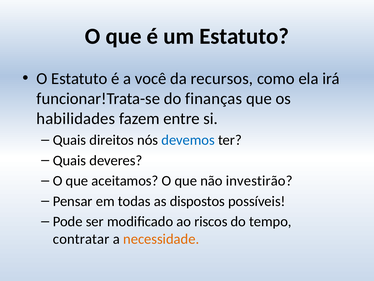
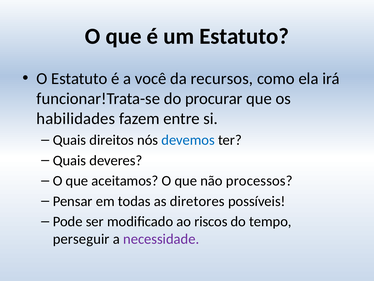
finanças: finanças -> procurar (214, 98)
investirão: investirão -> processos (259, 181)
dispostos: dispostos -> diretores (197, 201)
contratar: contratar -> perseguir (81, 239)
necessidade colour: orange -> purple (161, 239)
